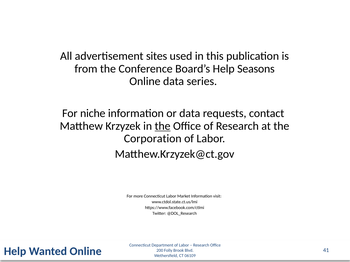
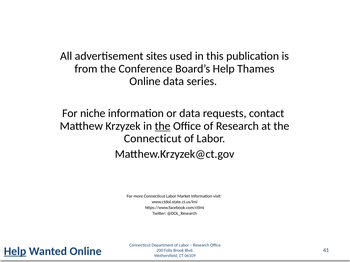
Seasons: Seasons -> Thames (256, 69)
Corporation: Corporation -> Connecticut (153, 139)
Help underline: none -> present (15, 252)
